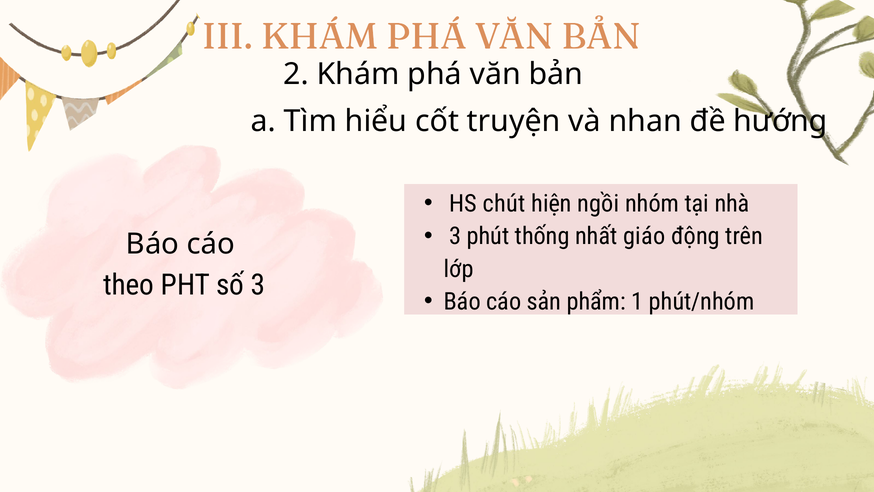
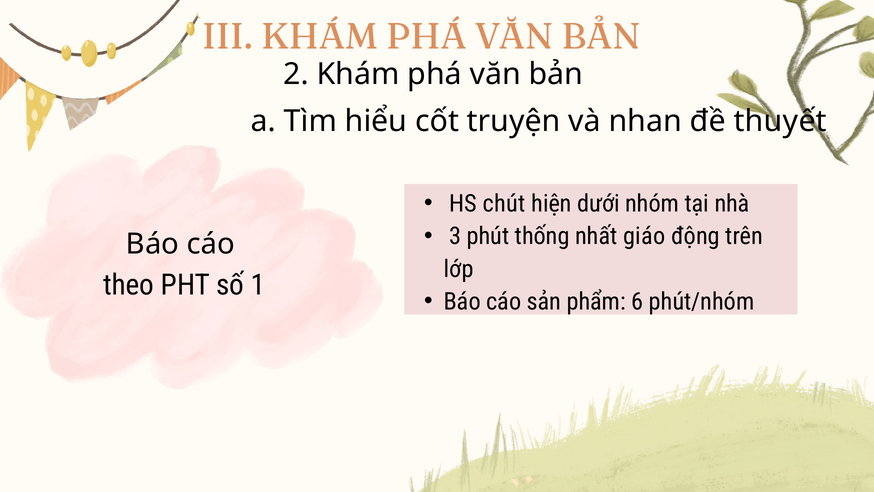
hướng: hướng -> thuyết (780, 121)
ngồi: ngồi -> dưới (599, 204)
số 3: 3 -> 1 (258, 285)
1: 1 -> 6 (637, 301)
